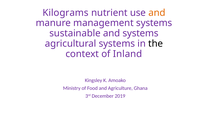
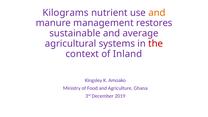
management systems: systems -> restores (154, 23)
and systems: systems -> average (141, 33)
the colour: black -> red (156, 44)
